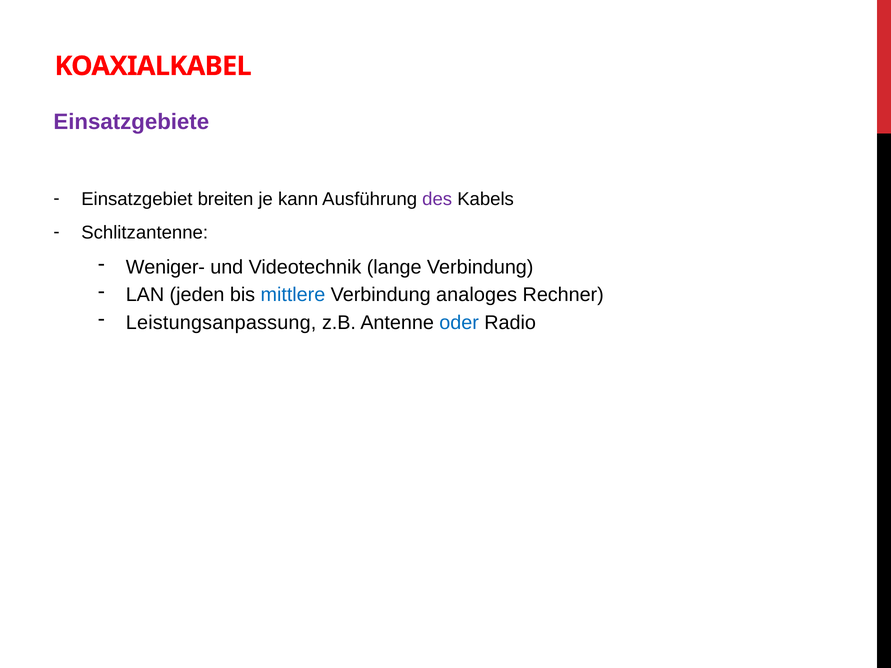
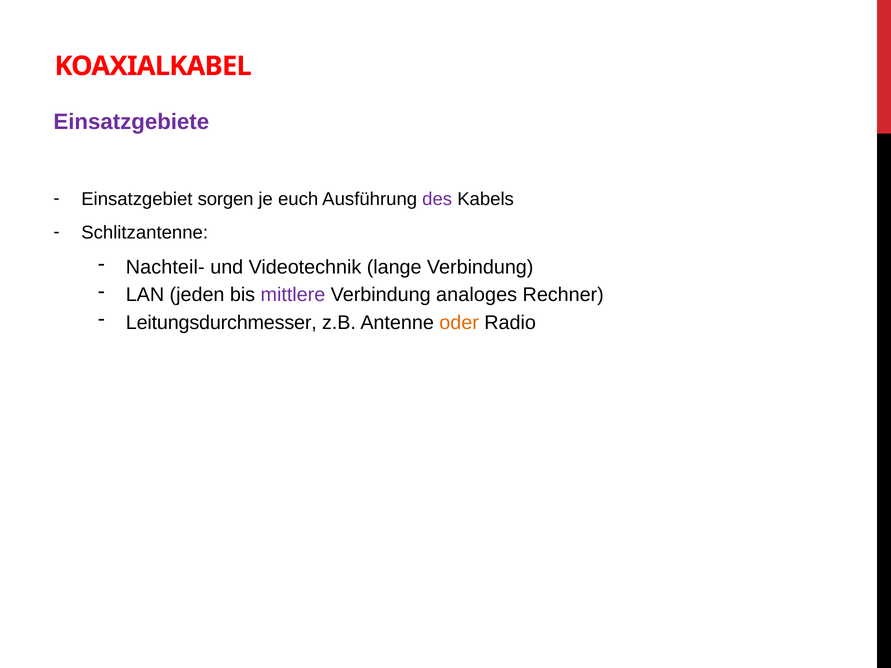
breiten: breiten -> sorgen (226, 199)
kann: kann -> euch (298, 199)
Weniger-: Weniger- -> Nachteil- (165, 267)
mittlere colour: blue -> purple (293, 295)
Leistungsanpassung: Leistungsanpassung -> Leitungsdurchmesser (221, 323)
oder colour: blue -> orange (459, 323)
